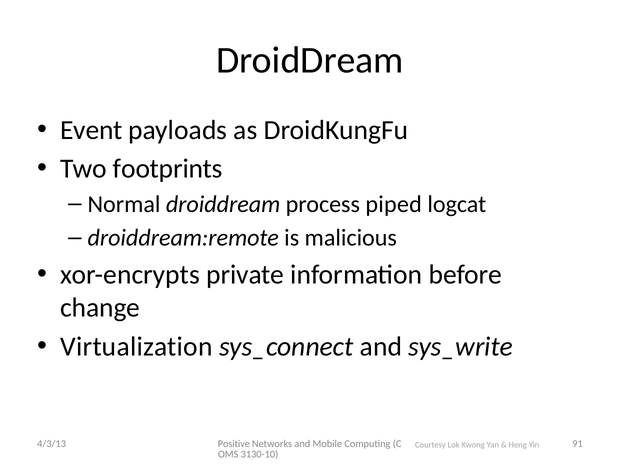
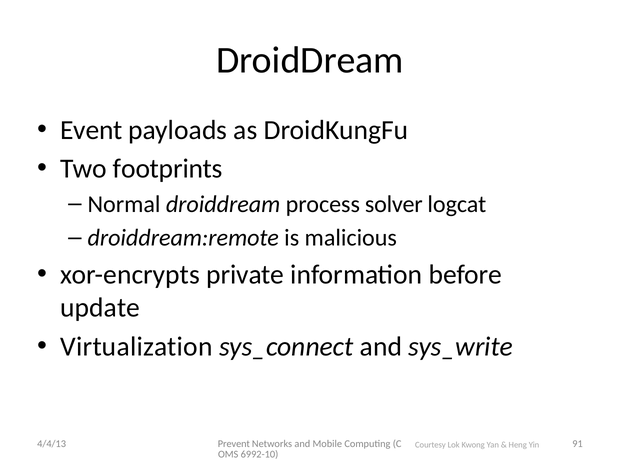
piped: piped -> solver (394, 204)
change: change -> update (100, 308)
Positive: Positive -> Prevent (234, 444)
4/3/13: 4/3/13 -> 4/4/13 (52, 444)
3130-10: 3130-10 -> 6992-10 (259, 454)
